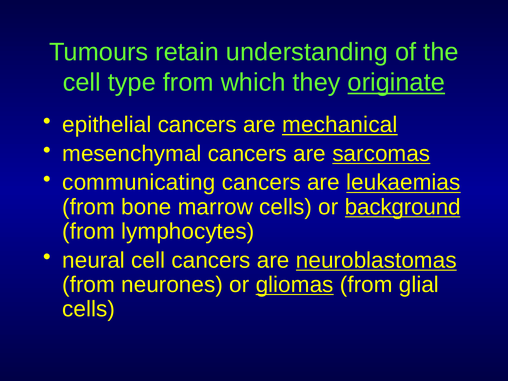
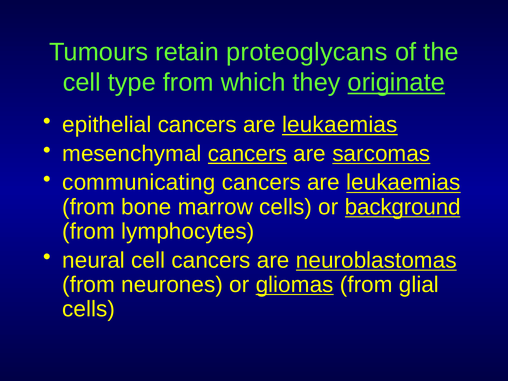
understanding: understanding -> proteoglycans (307, 52)
epithelial cancers are mechanical: mechanical -> leukaemias (340, 125)
cancers underline: none -> present (247, 154)
